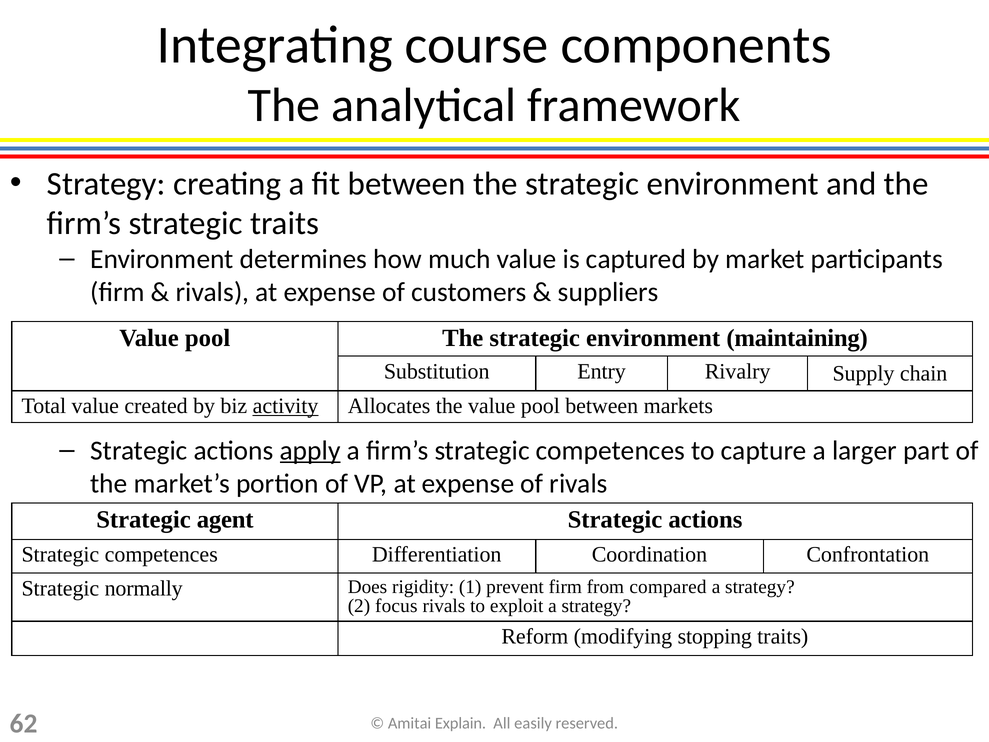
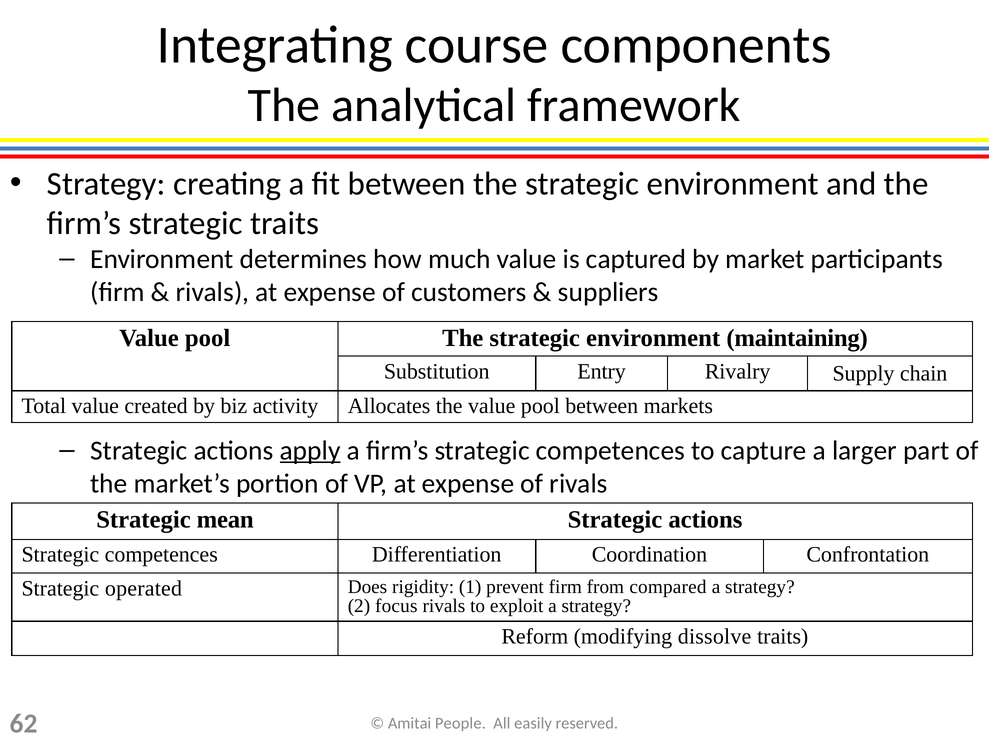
activity underline: present -> none (286, 406)
agent: agent -> mean (225, 519)
normally: normally -> operated (143, 588)
stopping: stopping -> dissolve (715, 636)
Explain: Explain -> People (460, 723)
